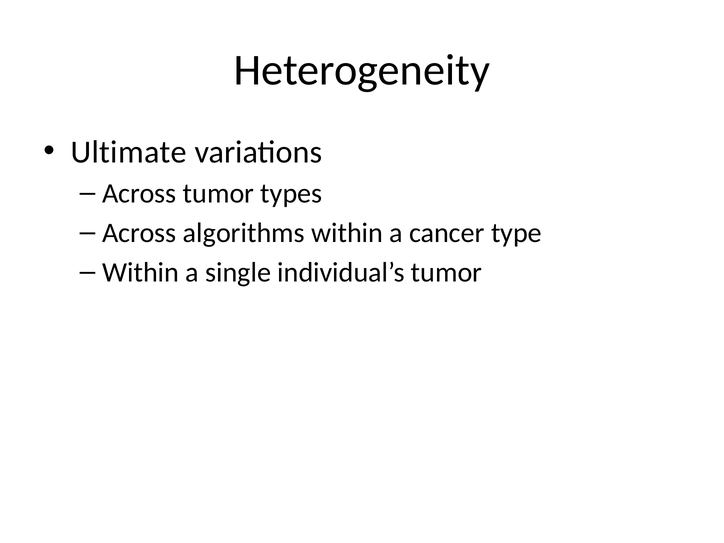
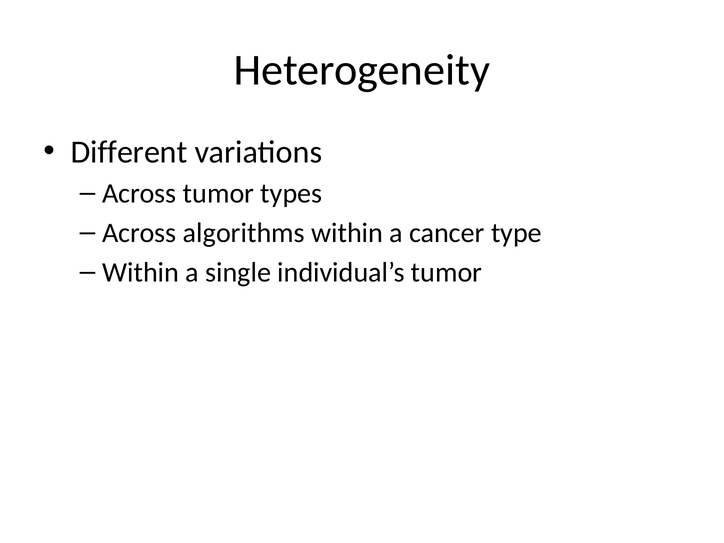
Ultimate: Ultimate -> Different (129, 152)
